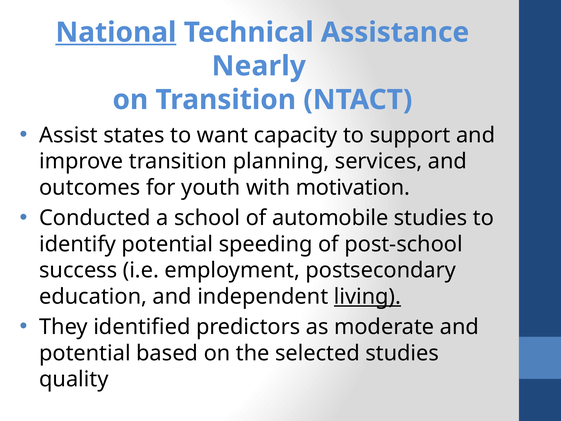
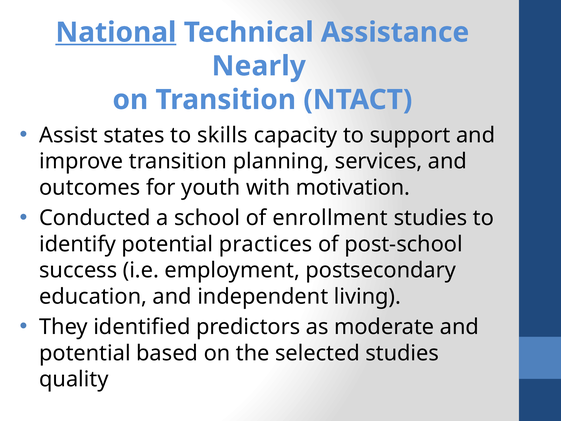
want: want -> skills (223, 135)
automobile: automobile -> enrollment (330, 218)
speeding: speeding -> practices (266, 244)
living underline: present -> none (367, 296)
